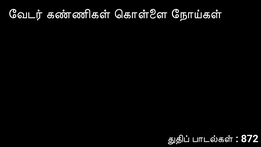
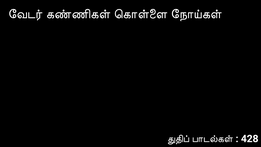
872: 872 -> 428 (250, 139)
